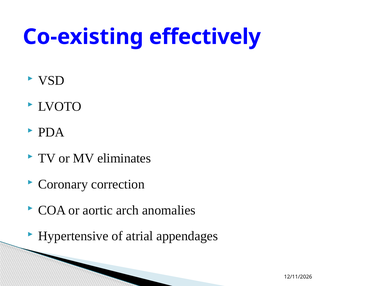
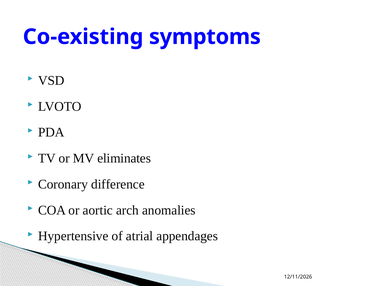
effectively: effectively -> symptoms (205, 37)
correction: correction -> difference (118, 184)
